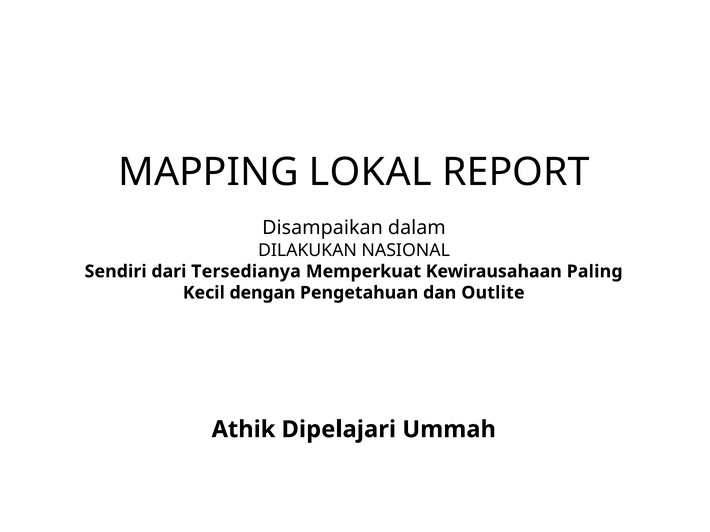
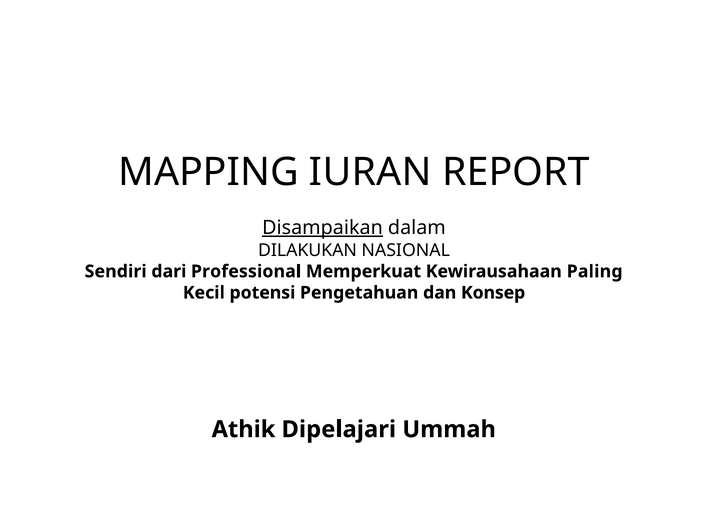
LOKAL: LOKAL -> IURAN (370, 173)
Disampaikan underline: none -> present (323, 228)
Tersedianya: Tersedianya -> Professional (246, 272)
dengan: dengan -> potensi (262, 293)
Outlite: Outlite -> Konsep (493, 293)
